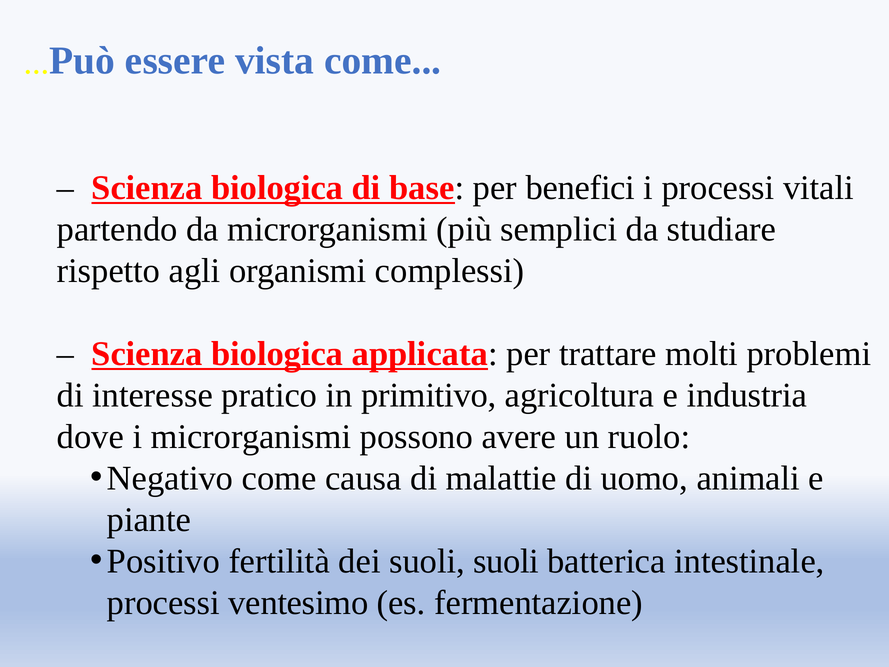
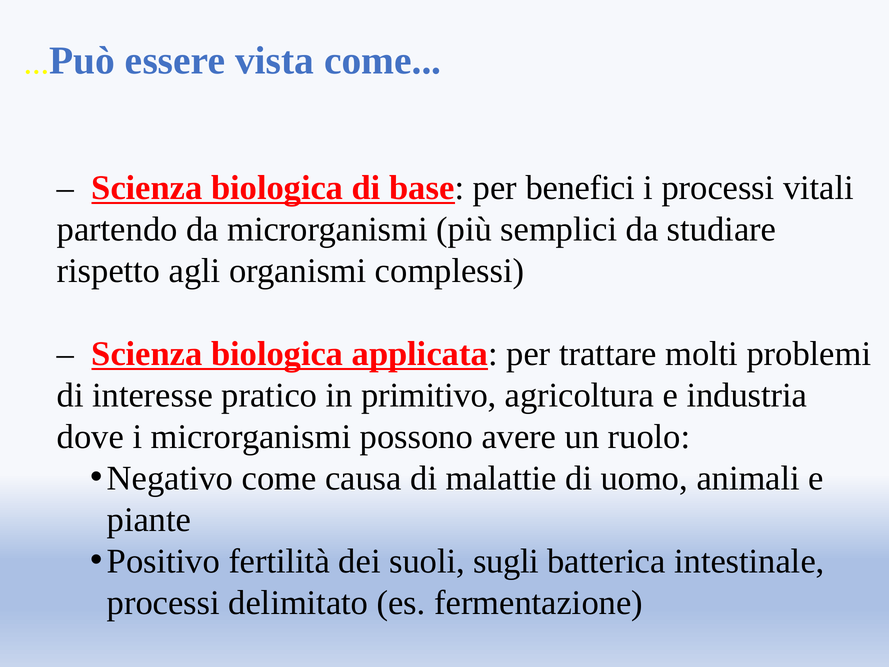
suoli suoli: suoli -> sugli (506, 561)
ventesimo: ventesimo -> delimitato (298, 603)
